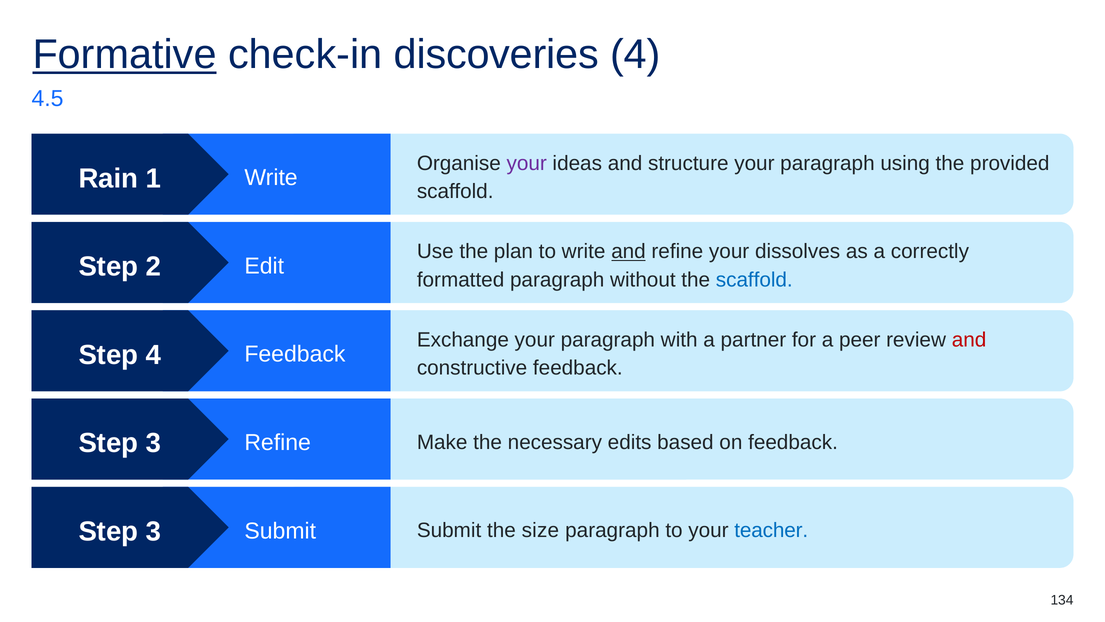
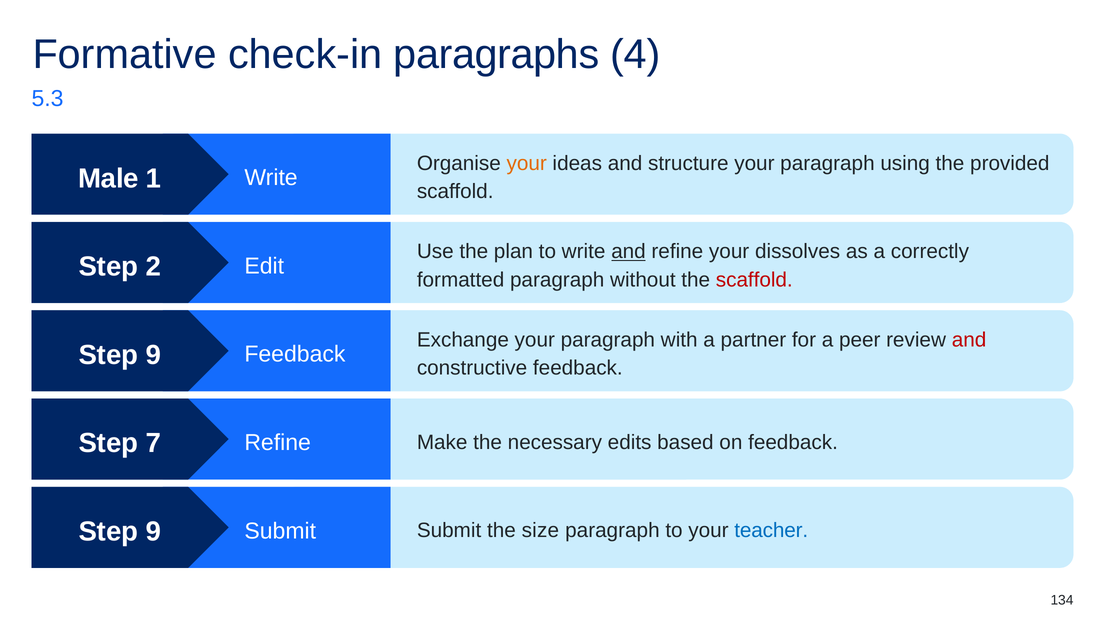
Formative underline: present -> none (125, 55)
discoveries: discoveries -> paragraphs (496, 55)
4.5: 4.5 -> 5.3 (48, 99)
your colour: purple -> orange (527, 163)
Rain: Rain -> Male (109, 178)
scaffold colour: blue -> red (754, 280)
4: 4 -> 9 (154, 355)
3: 3 -> 7 (154, 443)
3: 3 -> 9 (154, 531)
